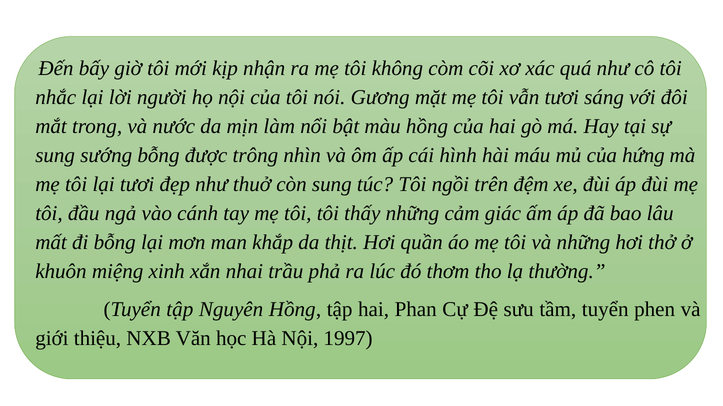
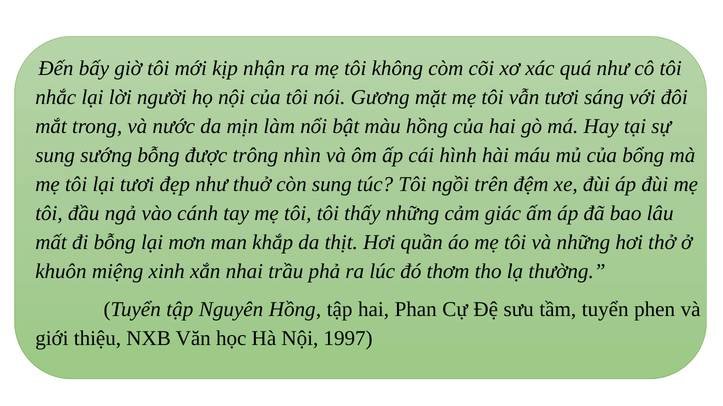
hứng: hứng -> bổng (643, 155)
